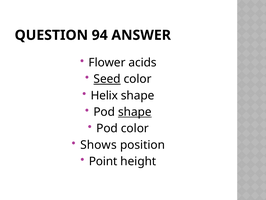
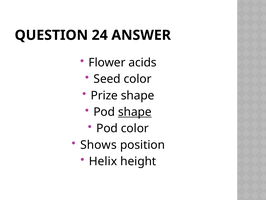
94: 94 -> 24 (100, 35)
Seed underline: present -> none (107, 79)
Helix: Helix -> Prize (104, 95)
Point: Point -> Helix (103, 161)
